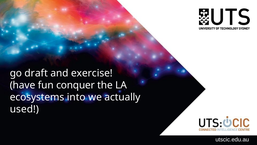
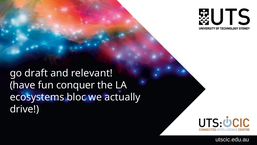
exercise: exercise -> relevant (92, 73)
into: into -> bloc (76, 97)
used: used -> drive (24, 109)
